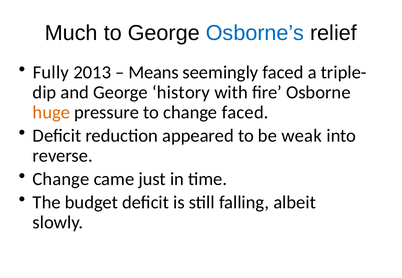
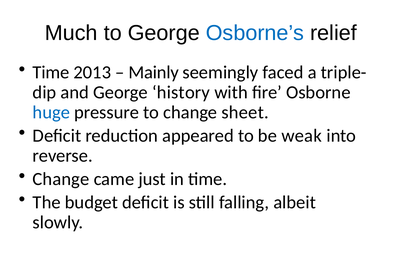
Fully: Fully -> Time (51, 72)
Means: Means -> Mainly (154, 72)
huge colour: orange -> blue (51, 112)
change faced: faced -> sheet (245, 112)
